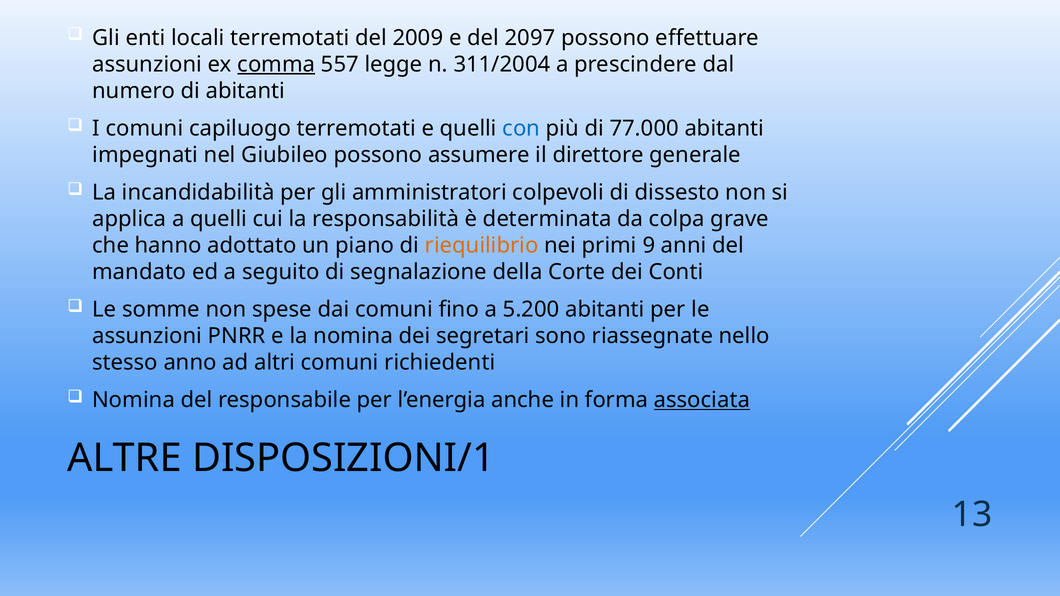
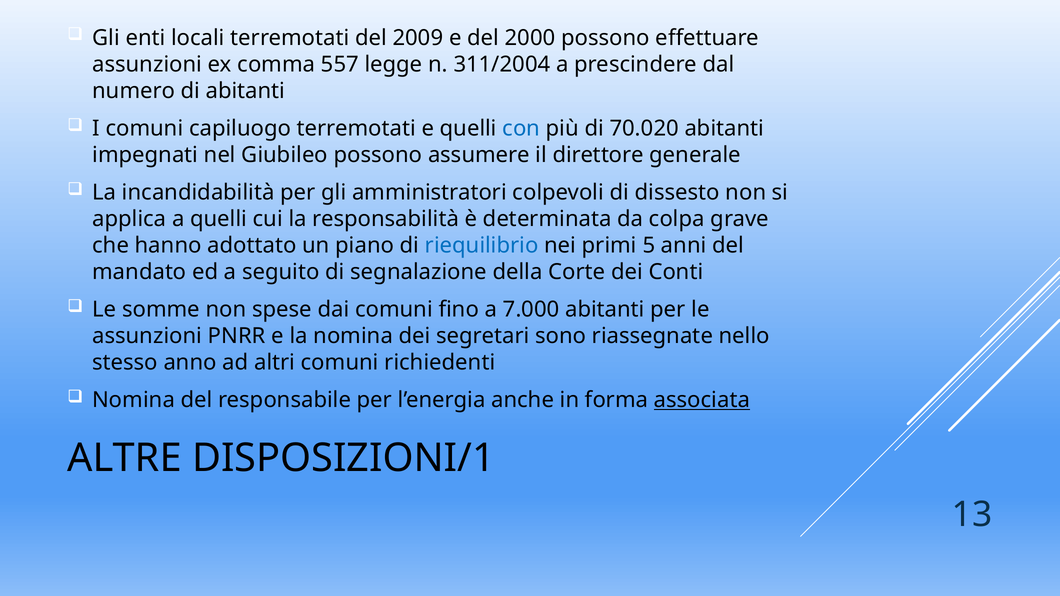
2097: 2097 -> 2000 (530, 38)
comma underline: present -> none (276, 64)
77.000: 77.000 -> 70.020 (644, 128)
riequilibrio colour: orange -> blue (482, 246)
9: 9 -> 5 (649, 246)
5.200: 5.200 -> 7.000 (531, 310)
